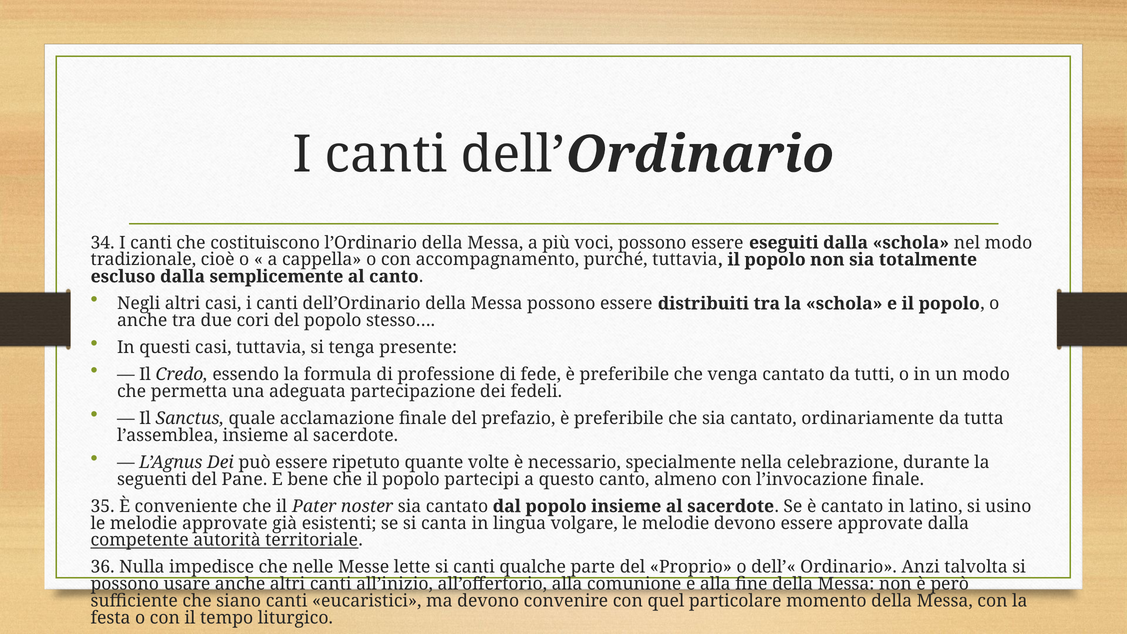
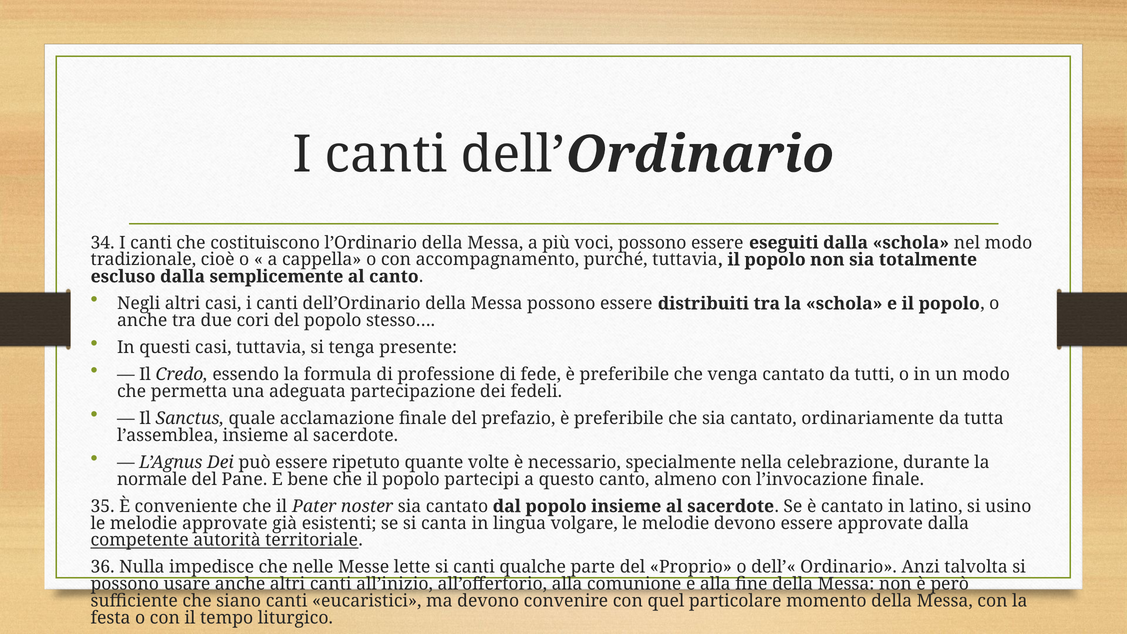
seguenti: seguenti -> normale (152, 479)
